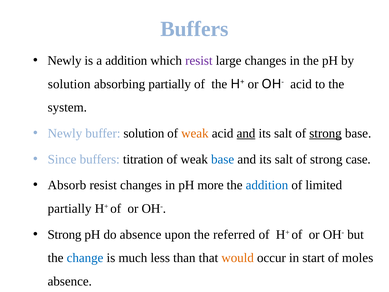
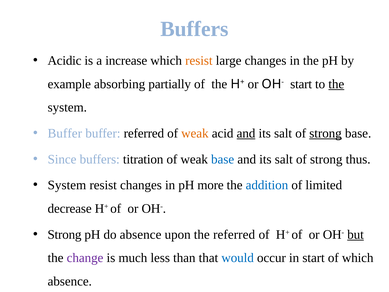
Newly: Newly -> Acidic (65, 61)
a addition: addition -> increase (126, 61)
resist colour: purple -> orange (199, 61)
solution: solution -> example (69, 84)
OH- acid: acid -> start (301, 84)
the underline: none -> present (336, 84)
Newly: Newly -> Buffer (65, 133)
buffer solution: solution -> referred (144, 133)
case: case -> thus (358, 159)
Absorb: Absorb -> System (67, 185)
partially: partially -> decrease (70, 208)
but underline: none -> present (356, 234)
change colour: blue -> purple (85, 258)
would colour: orange -> blue (238, 258)
of moles: moles -> which (358, 258)
